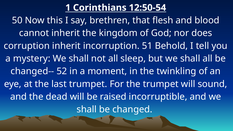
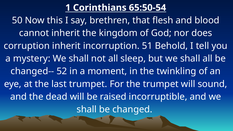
12:50-54: 12:50-54 -> 65:50-54 (147, 8)
